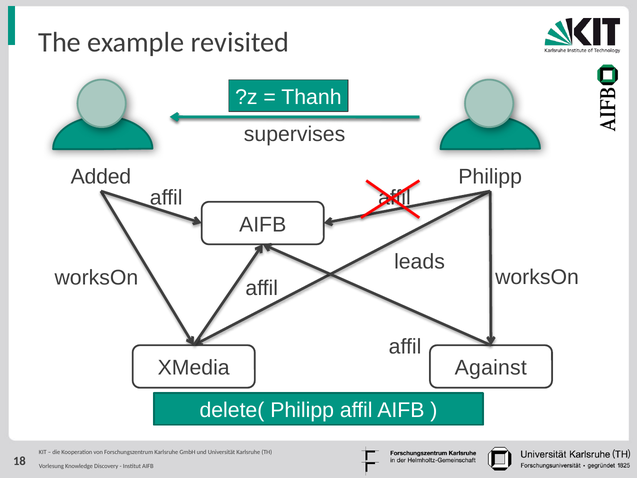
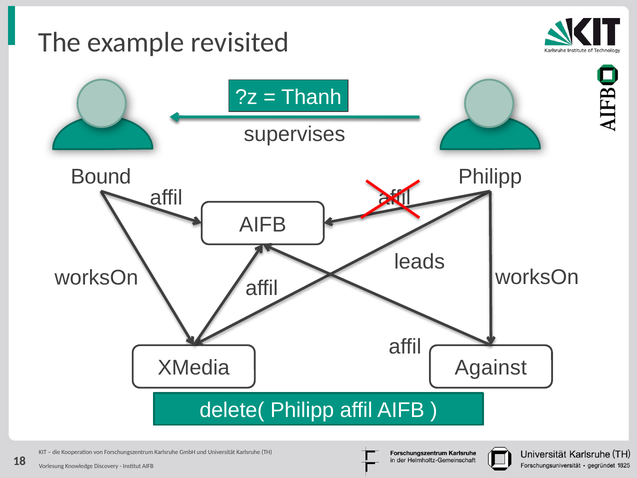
Added: Added -> Bound (101, 177)
